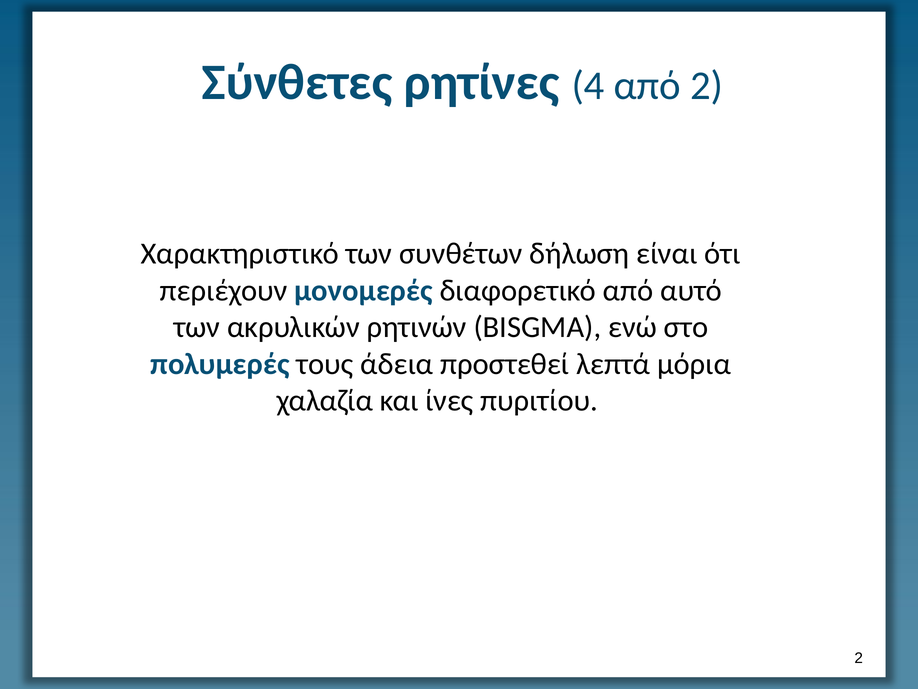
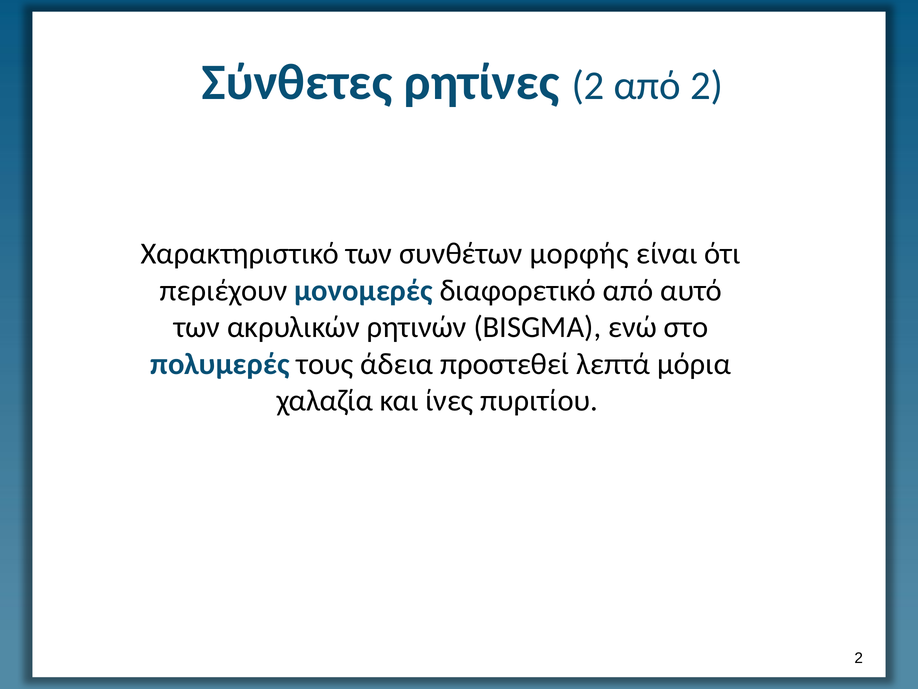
ρητίνες 4: 4 -> 2 (588, 86)
δήλωση: δήλωση -> μορφής (579, 254)
